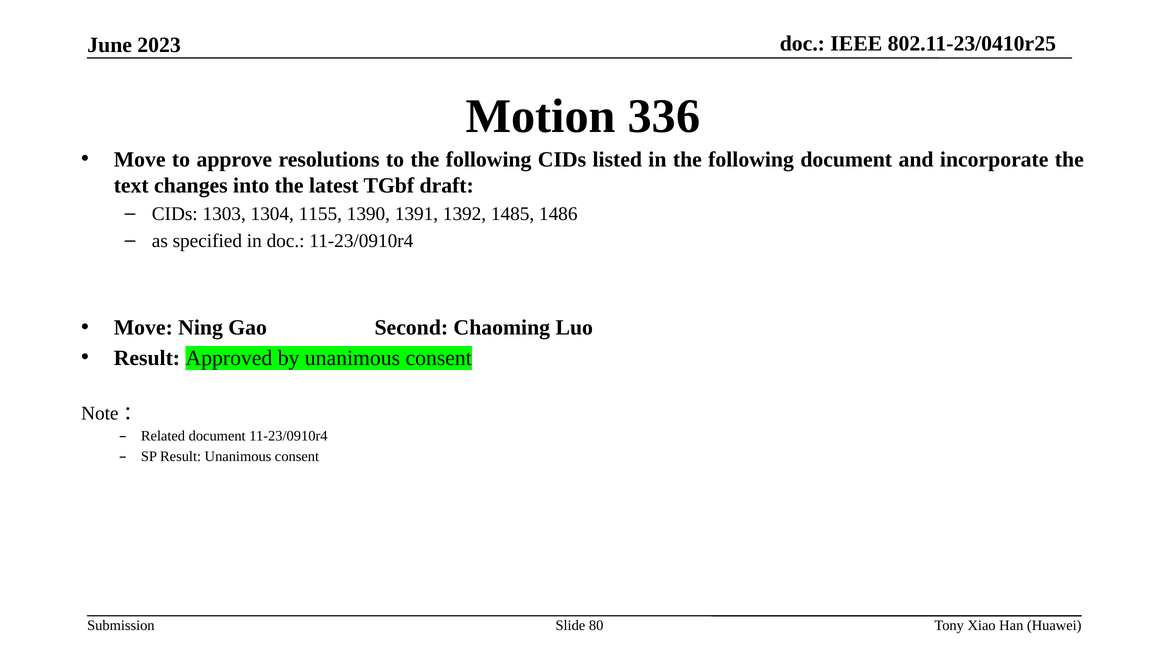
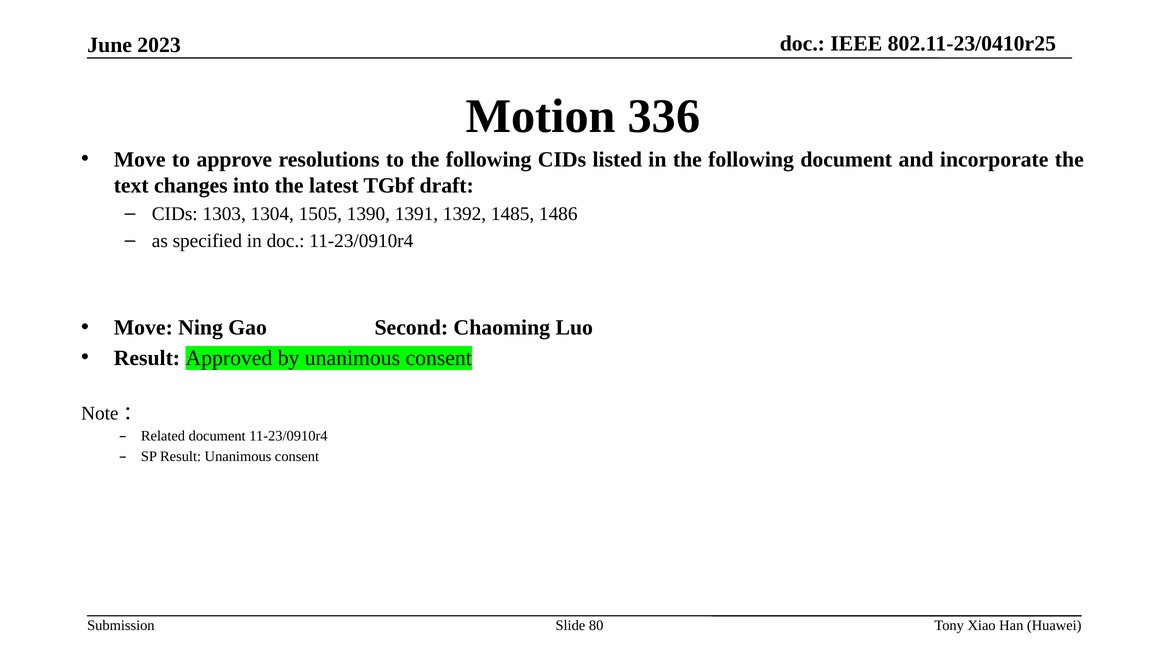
1155: 1155 -> 1505 (320, 214)
